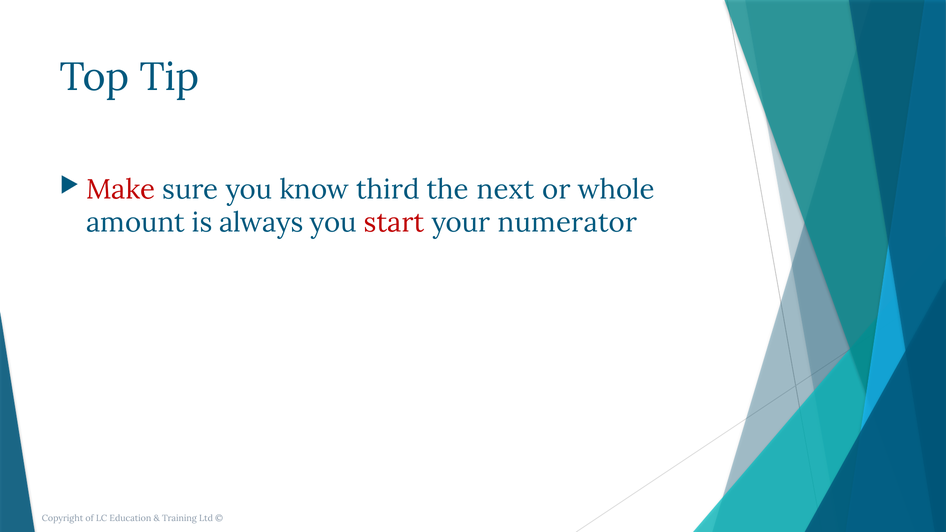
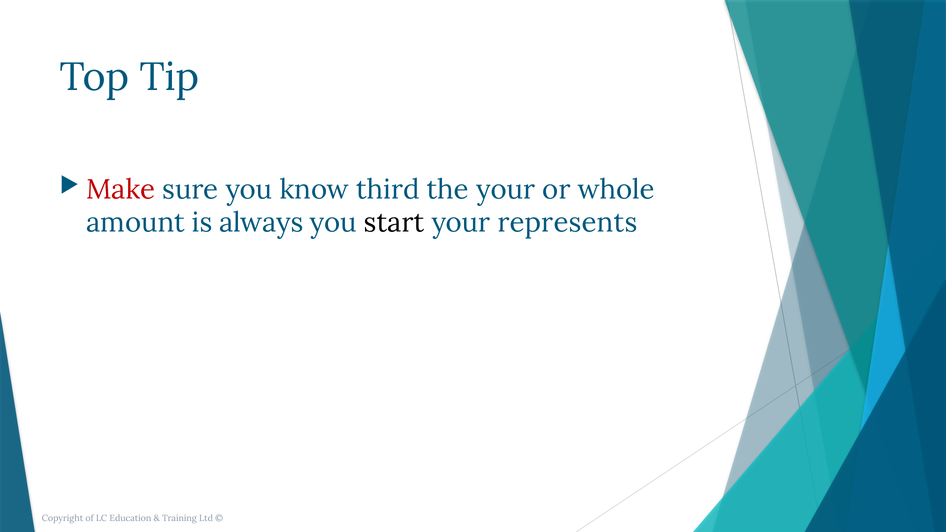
the next: next -> your (506, 190)
start colour: red -> black (394, 223)
numerator: numerator -> represents (567, 223)
